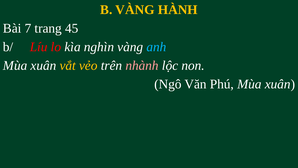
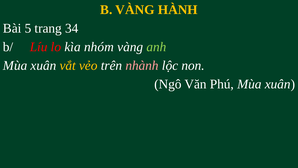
7: 7 -> 5 (28, 28)
45: 45 -> 34 (72, 28)
nghìn: nghìn -> nhóm (99, 47)
anh colour: light blue -> light green (156, 47)
